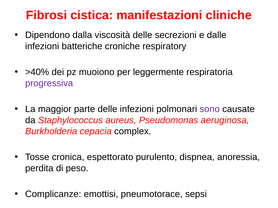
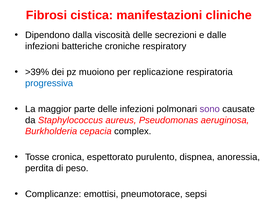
>40%: >40% -> >39% (37, 72)
leggermente: leggermente -> replicazione (158, 72)
progressiva colour: purple -> blue (49, 83)
